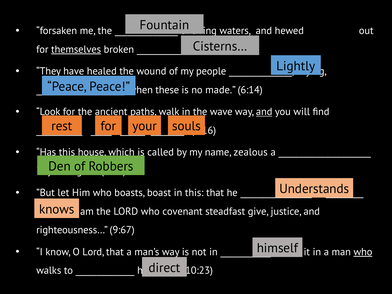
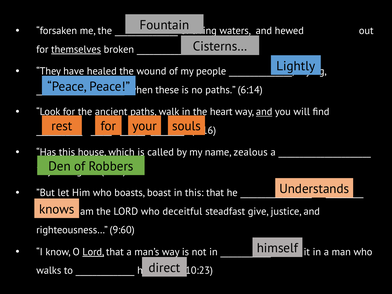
no made: made -> paths (220, 90)
wave: wave -> heart (221, 112)
covenant: covenant -> deceitful (182, 211)
9:67: 9:67 -> 9:60 (122, 230)
Lord underline: none -> present (93, 252)
who underline: present -> none (363, 252)
